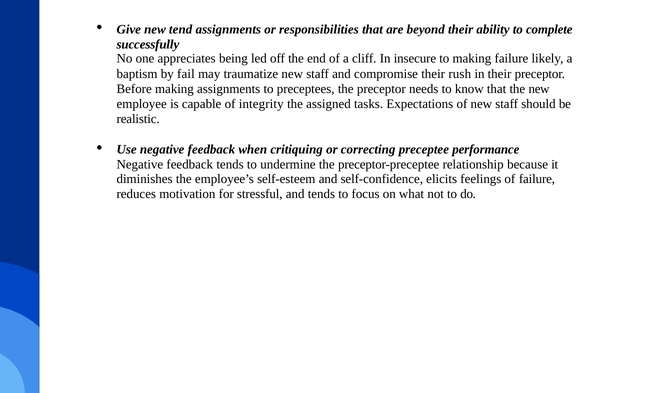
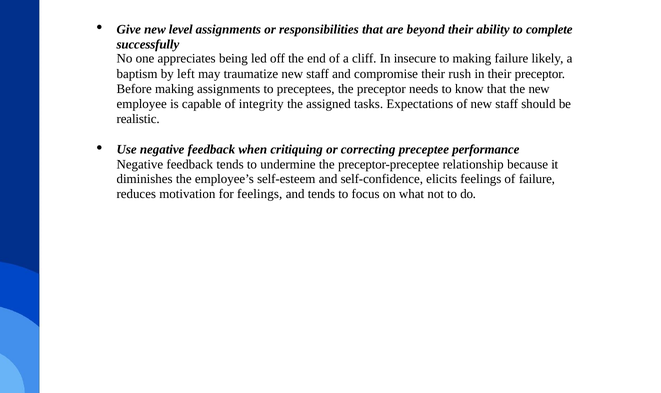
tend: tend -> level (181, 29)
fail: fail -> left (186, 74)
for stressful: stressful -> feelings (260, 194)
